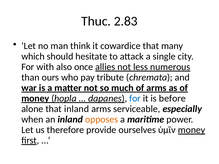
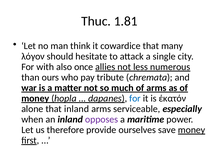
2.83: 2.83 -> 1.81 (126, 21)
which: which -> λόγον (33, 56)
before: before -> ἑκατόν (172, 99)
opposes colour: orange -> purple (102, 120)
ὑμῖν: ὑμῖν -> save (167, 130)
